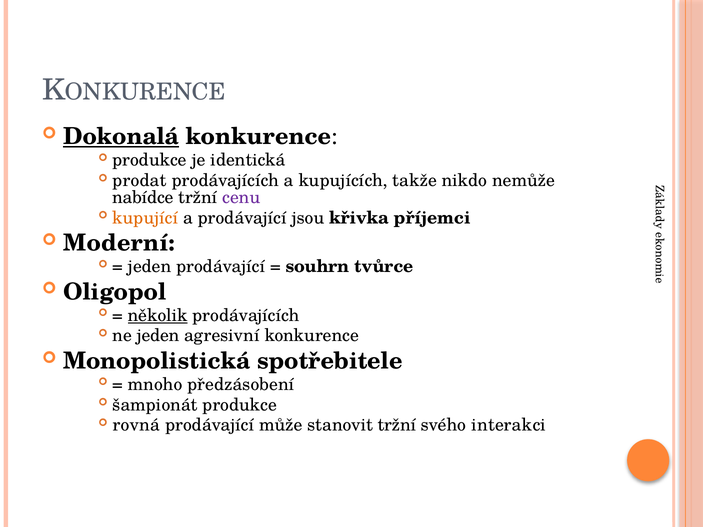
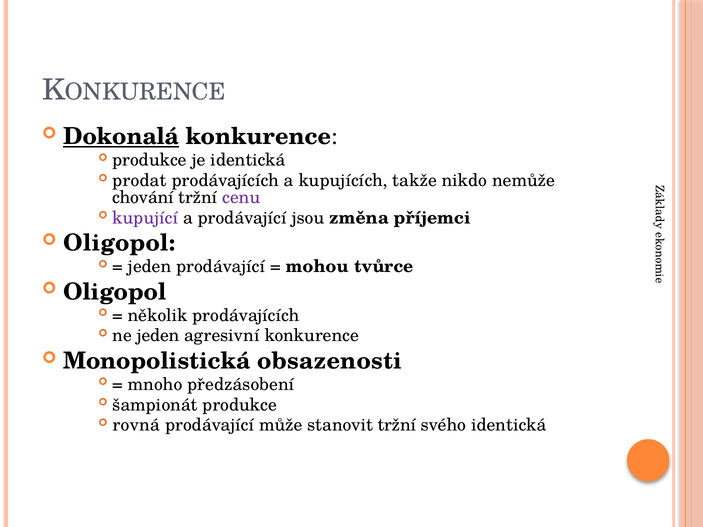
nabídce: nabídce -> chování (143, 197)
kupující colour: orange -> purple (145, 218)
křivka: křivka -> změna (359, 218)
Moderní: Moderní -> Oligopol (119, 243)
souhrn: souhrn -> mohou (317, 267)
několik underline: present -> none (158, 315)
spotřebitele: spotřebitele -> obsazenosti (330, 361)
svého interakci: interakci -> identická (509, 425)
